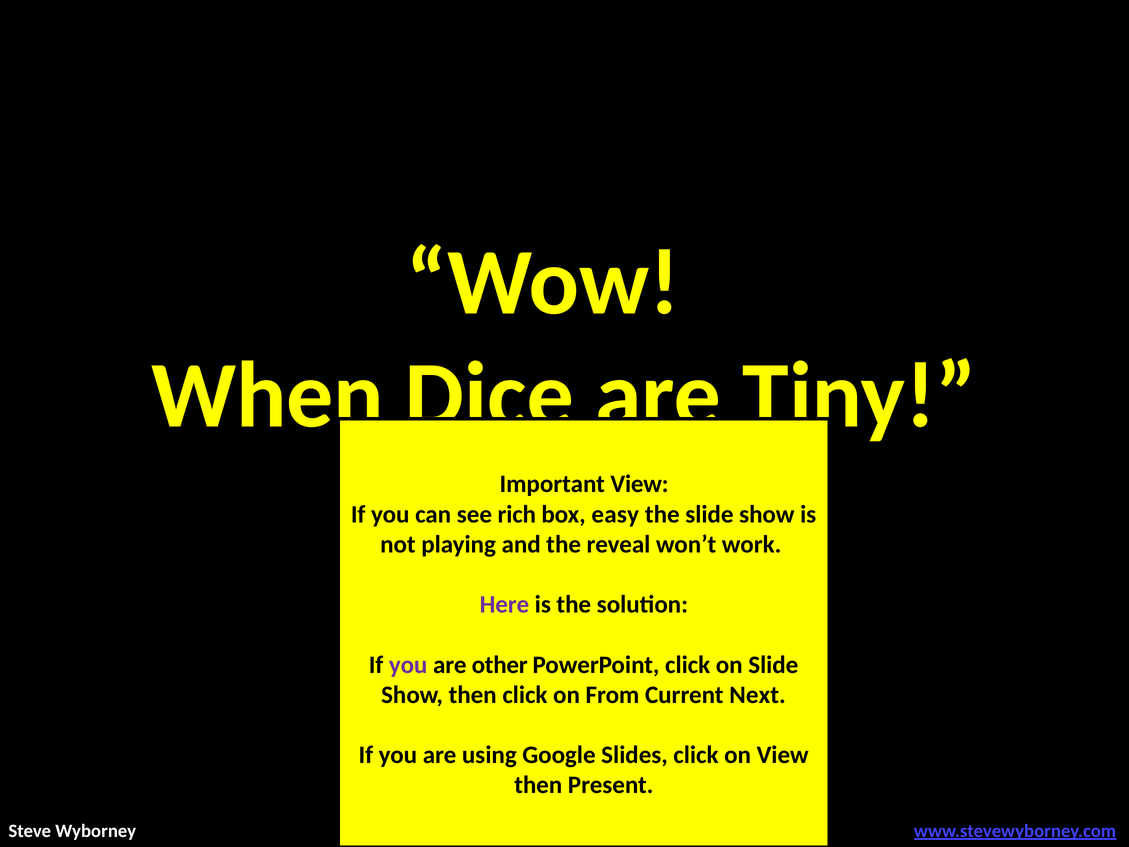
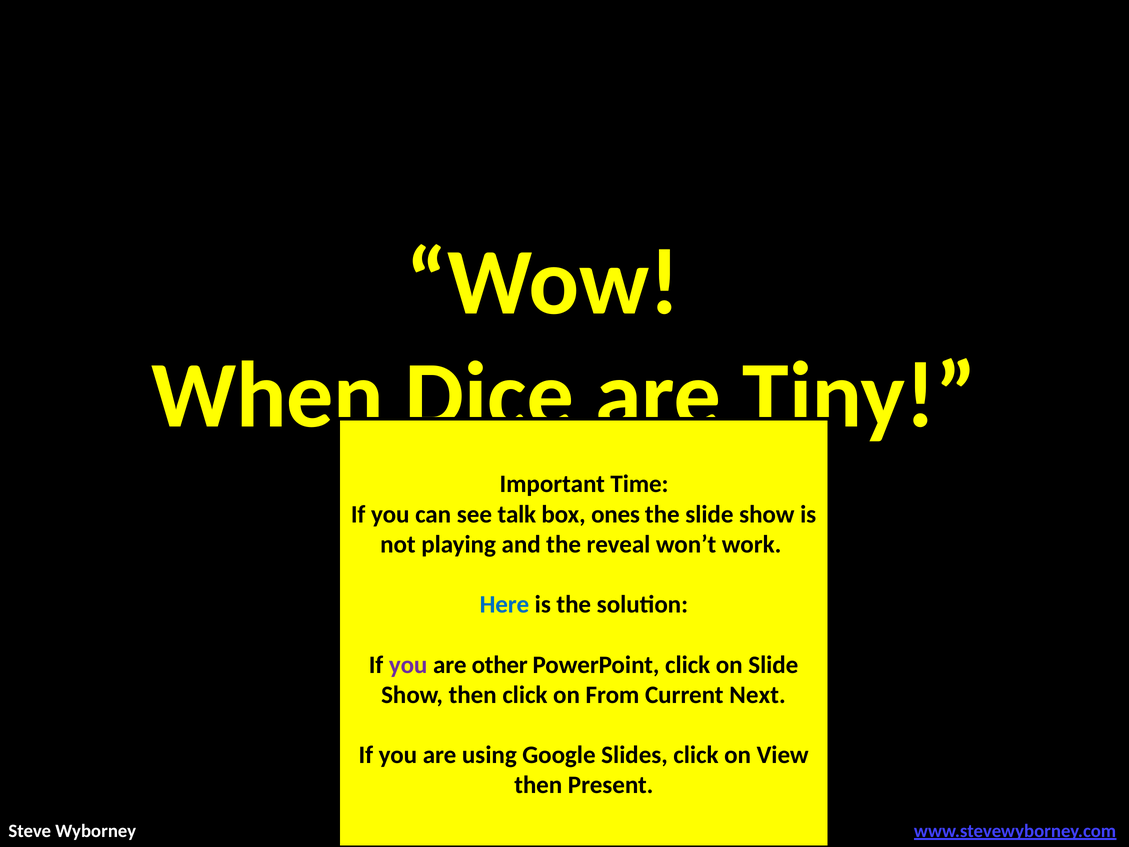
Important View: View -> Time (639, 484)
rich: rich -> talk (517, 514)
easy: easy -> ones (615, 514)
Here colour: purple -> blue (504, 604)
